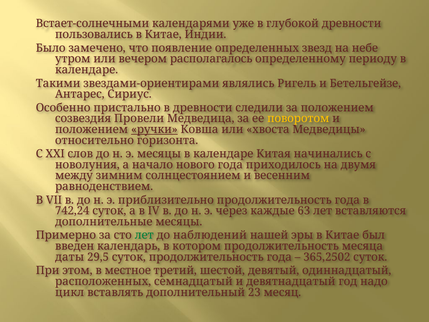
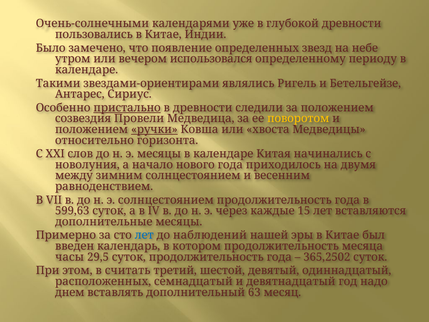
Встает-солнечными: Встает-солнечными -> Очень-солнечными (92, 24)
располагалось: располагалось -> использовался (211, 59)
пристально underline: none -> present (127, 108)
э приблизительно: приблизительно -> солнцестоянием (166, 200)
742,24: 742,24 -> 599,63 (72, 211)
63: 63 -> 15 (304, 211)
лет colour: green -> blue (144, 235)
даты: даты -> часы (70, 257)
местное: местное -> считать (128, 270)
цикл: цикл -> днем (70, 292)
23: 23 -> 63 (254, 292)
